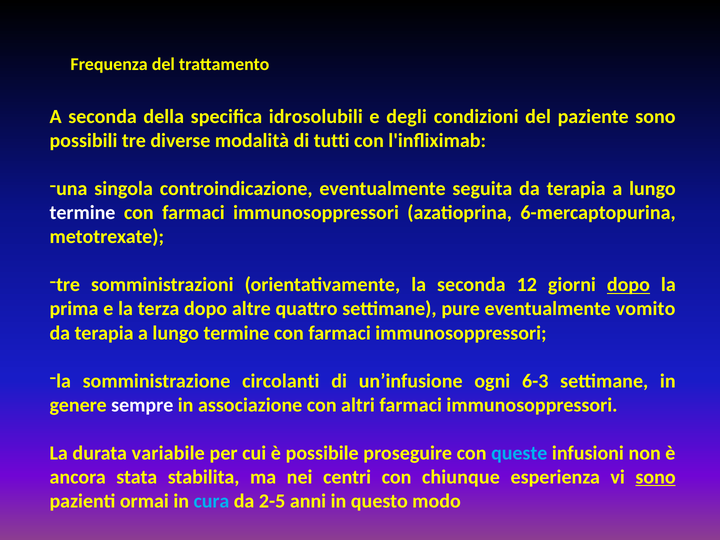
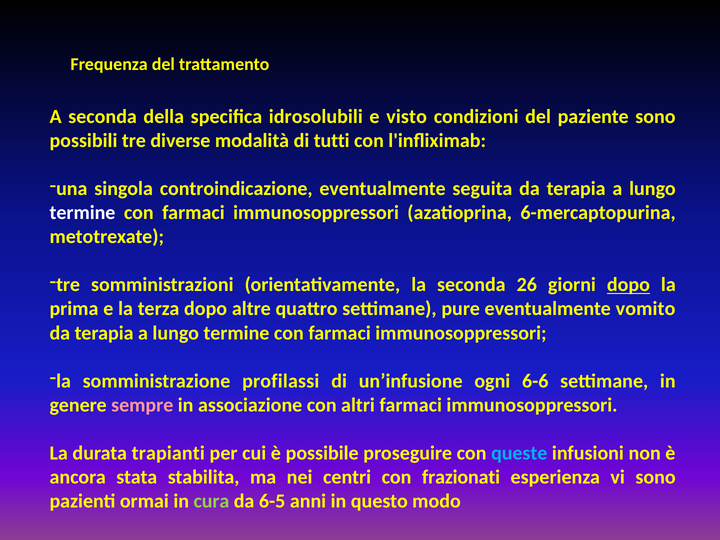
degli: degli -> visto (407, 117)
12: 12 -> 26 (527, 285)
circolanti: circolanti -> profilassi (281, 381)
6-3: 6-3 -> 6-6 (535, 381)
sempre colour: white -> pink (142, 405)
variabile: variabile -> trapianti (168, 453)
chiunque: chiunque -> frazionati (461, 477)
sono underline: present -> none (656, 477)
cura colour: light blue -> light green (211, 501)
2-5: 2-5 -> 6-5 (272, 501)
